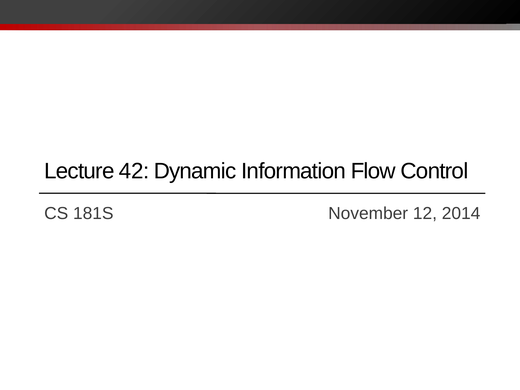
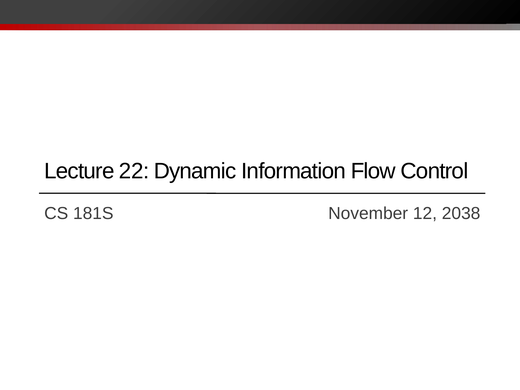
42: 42 -> 22 (134, 171)
2014: 2014 -> 2038 (461, 214)
